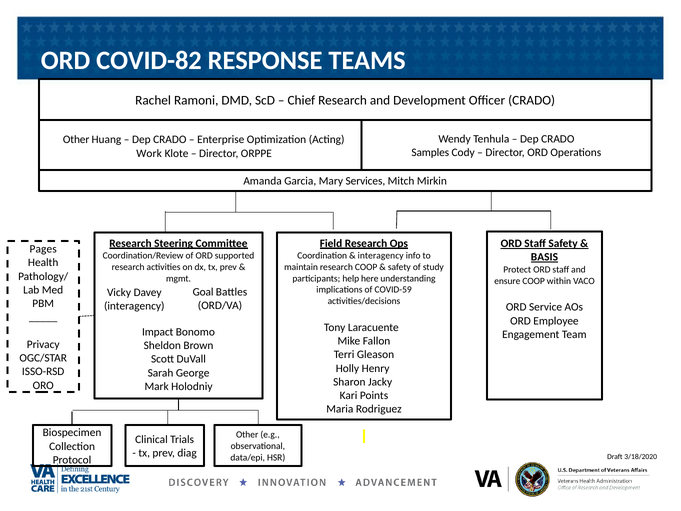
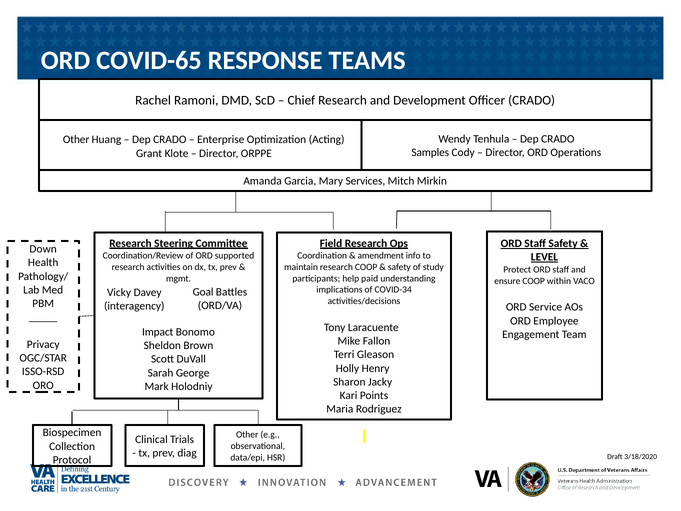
COVID-82: COVID-82 -> COVID-65 (149, 61)
Work: Work -> Grant (149, 153)
Pages: Pages -> Down (43, 249)
interagency: interagency -> amendment (381, 256)
BASIS: BASIS -> LEVEL (544, 257)
here: here -> paid (370, 278)
COVID-59: COVID-59 -> COVID-34 (393, 290)
